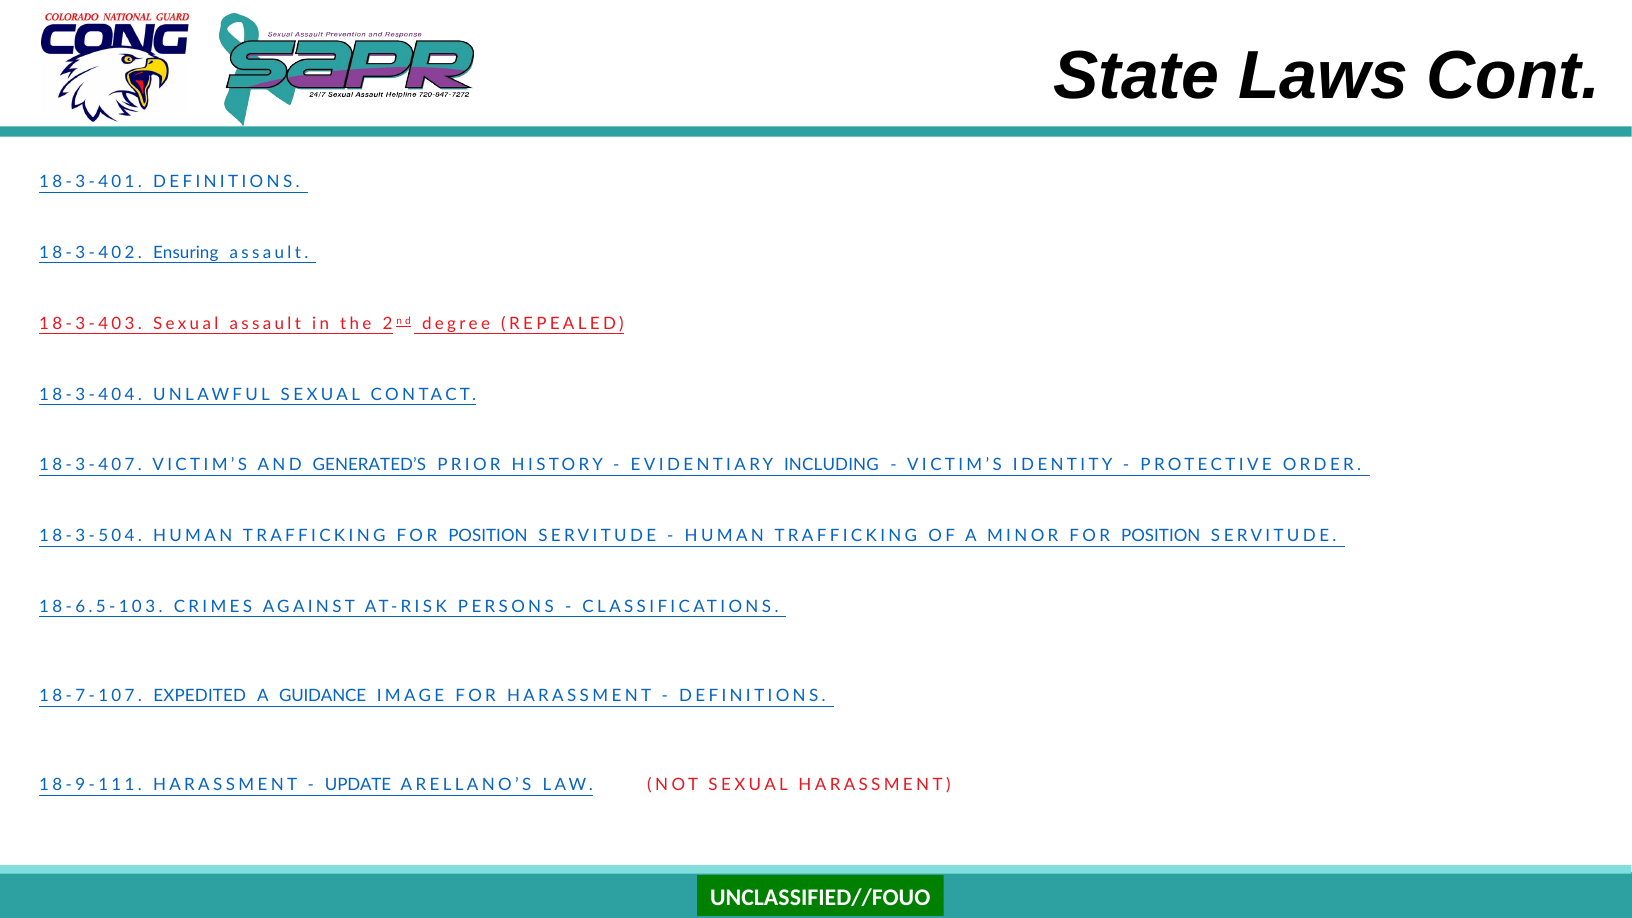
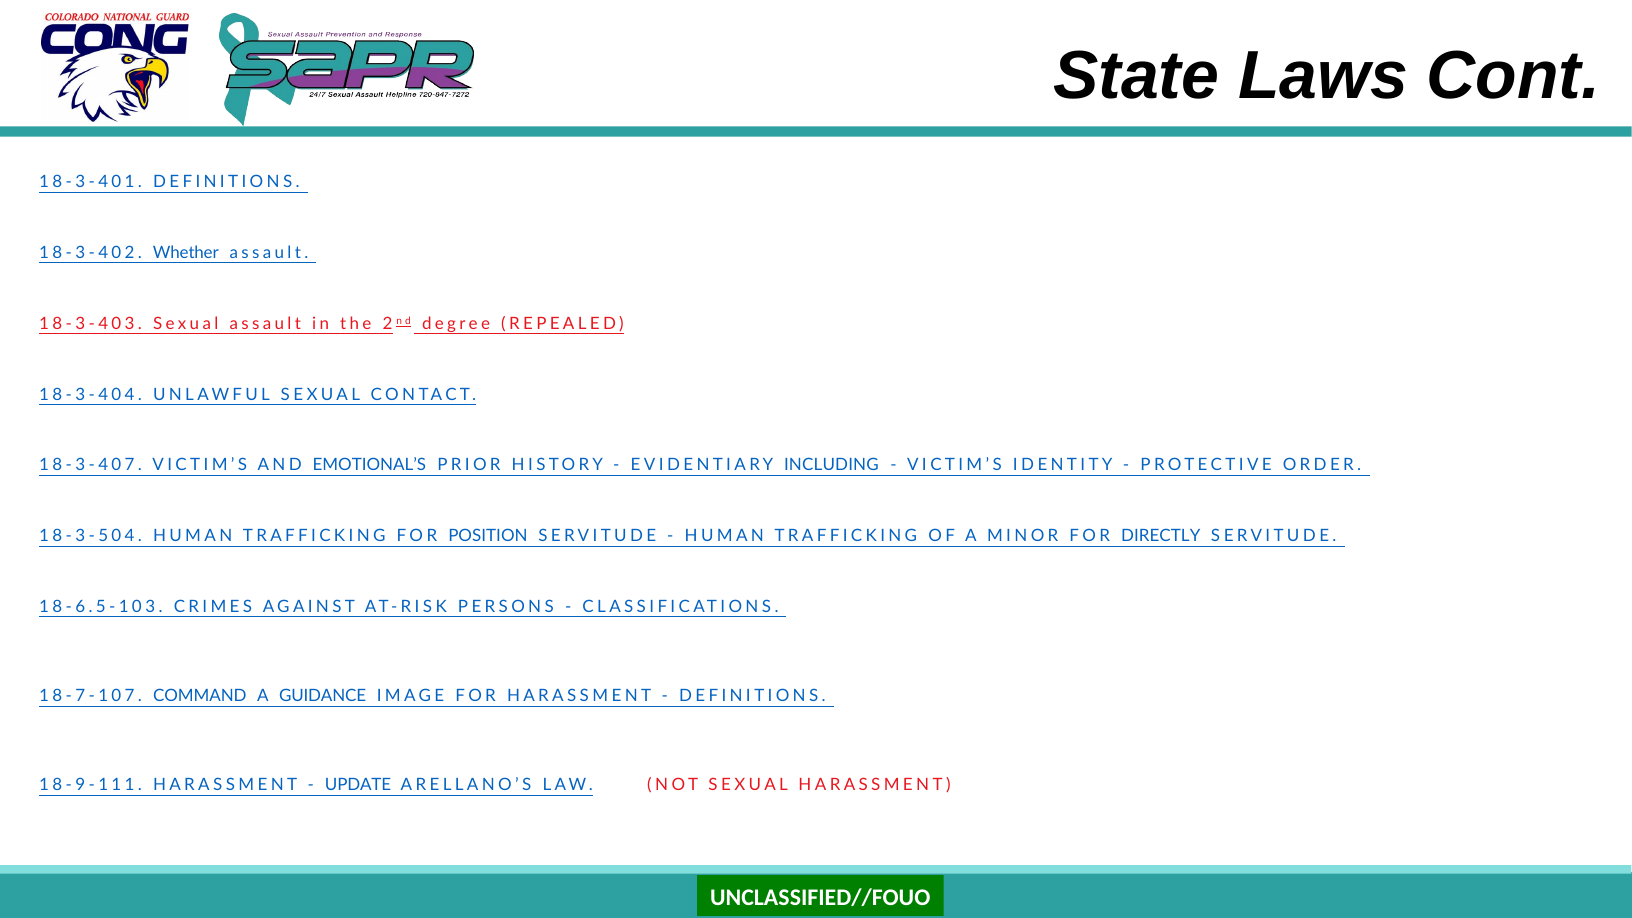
Ensuring: Ensuring -> Whether (186, 253)
GENERATED’S: GENERATED’S -> EMOTIONAL’S (369, 465)
MINOR FOR POSITION: POSITION -> DIRECTLY (1161, 536)
EXPEDITED: EXPEDITED -> COMMAND (200, 696)
